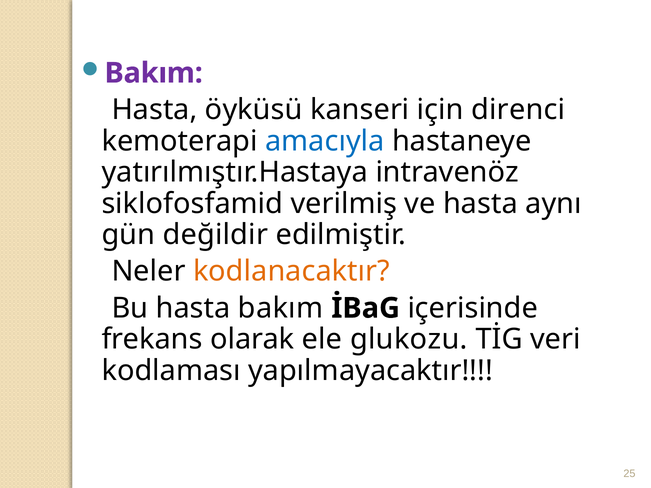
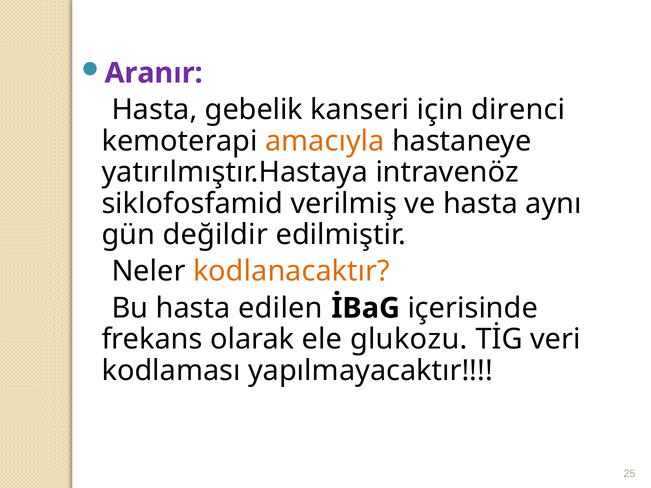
Bakım: Bakım -> Aranır (154, 73)
öyküsü: öyküsü -> gebelik (254, 110)
amacıyla colour: blue -> orange (325, 141)
hasta bakım: bakım -> edilen (281, 308)
